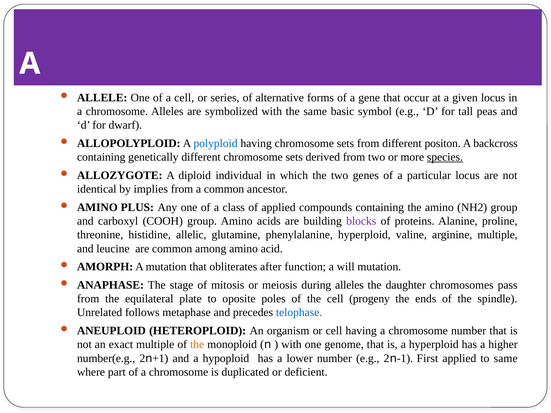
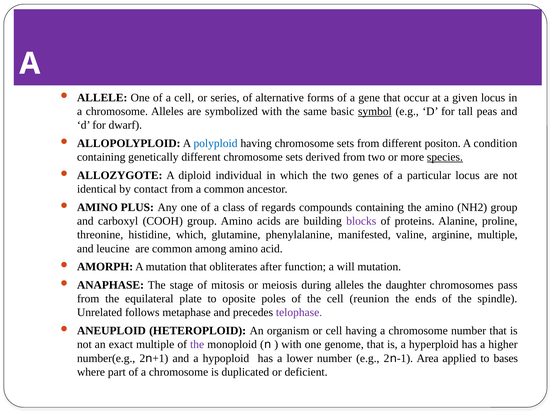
symbol underline: none -> present (375, 111)
backcross: backcross -> condition (495, 143)
implies: implies -> contact (151, 189)
of applied: applied -> regards (279, 207)
histidine allelic: allelic -> which (191, 235)
phenylalanine hyperploid: hyperploid -> manifested (364, 235)
progeny: progeny -> reunion (369, 299)
telophase colour: blue -> purple (299, 313)
the colour: orange -> purple (197, 345)
First: First -> Area (428, 359)
to same: same -> bases (506, 359)
